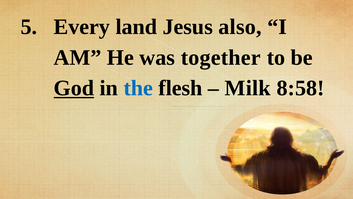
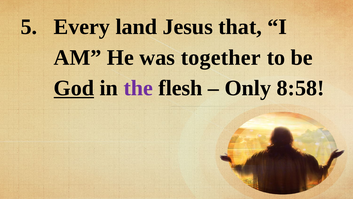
also: also -> that (240, 27)
the colour: blue -> purple (138, 88)
Milk: Milk -> Only (248, 88)
